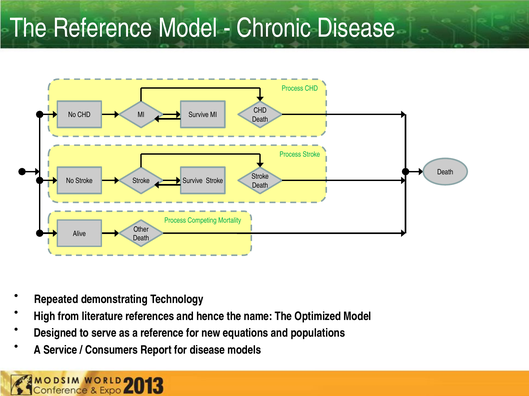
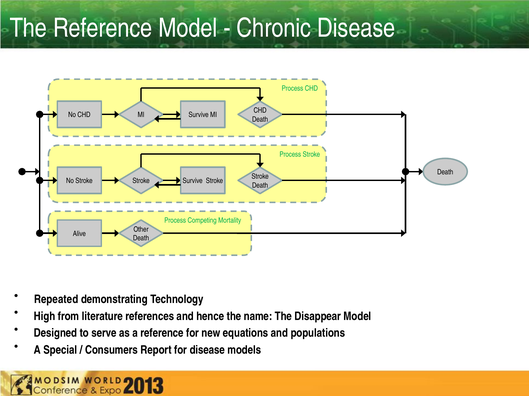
Optimized: Optimized -> Disappear (318, 317)
Service: Service -> Special (60, 351)
